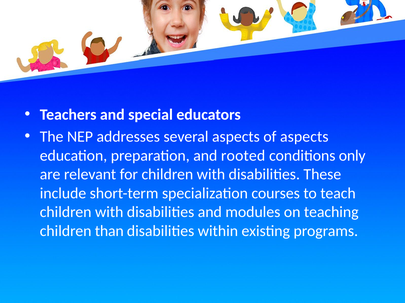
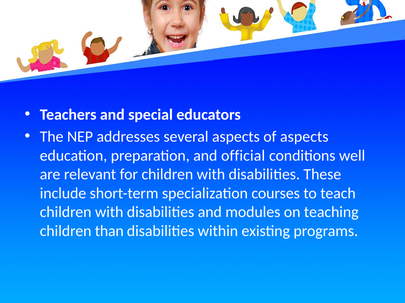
rooted: rooted -> official (243, 156)
only: only -> well (352, 156)
